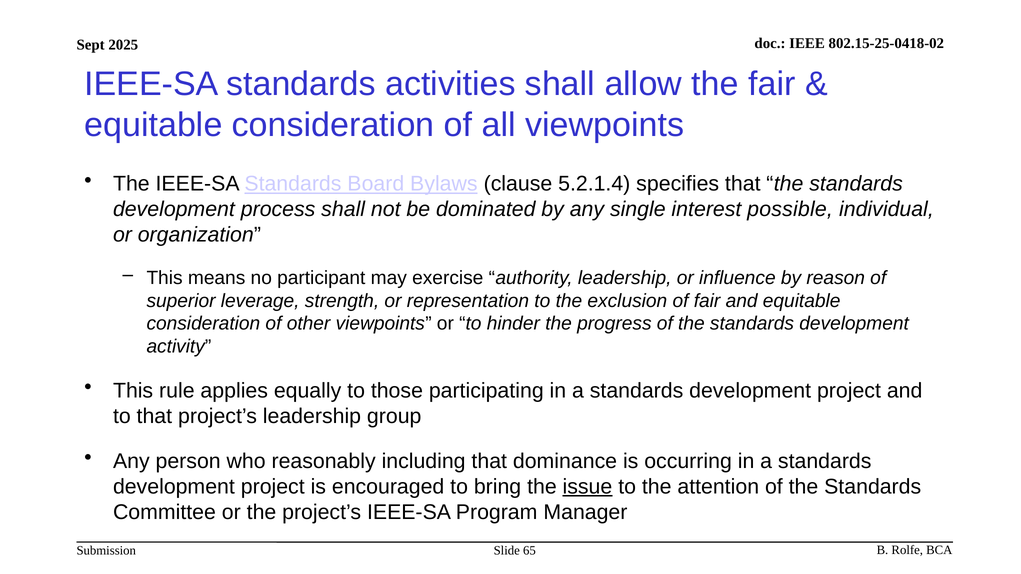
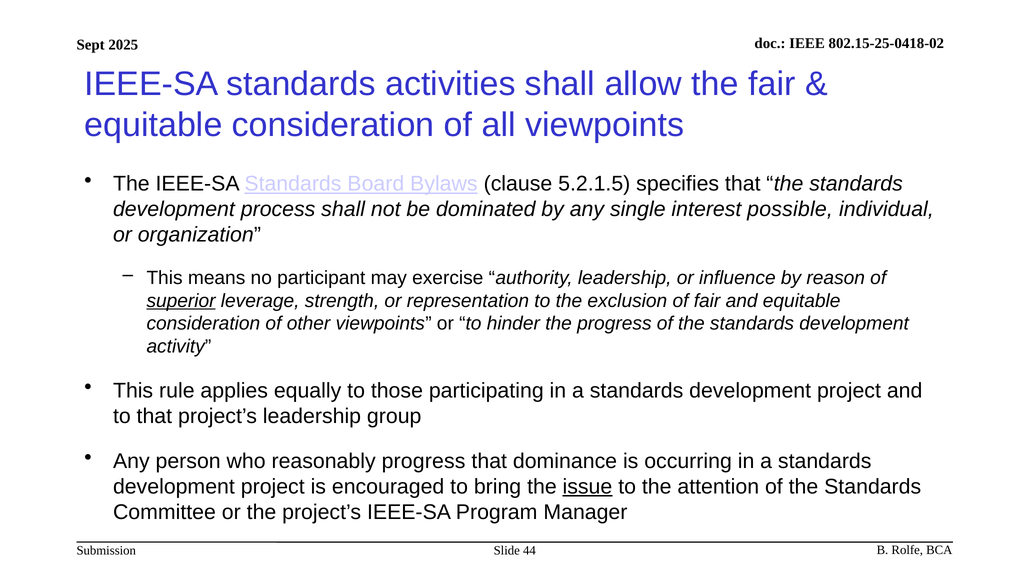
5.2.1.4: 5.2.1.4 -> 5.2.1.5 (594, 184)
superior underline: none -> present (181, 301)
reasonably including: including -> progress (424, 461)
65: 65 -> 44 (529, 551)
